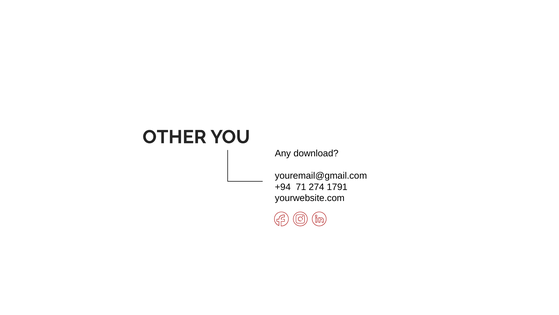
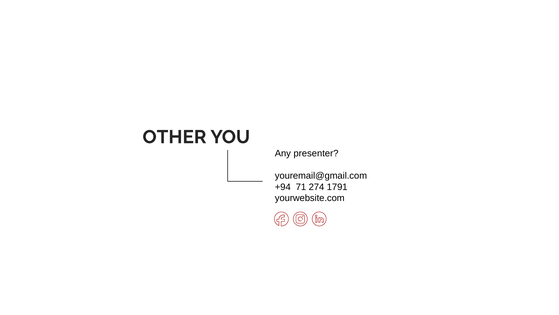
download: download -> presenter (316, 153)
